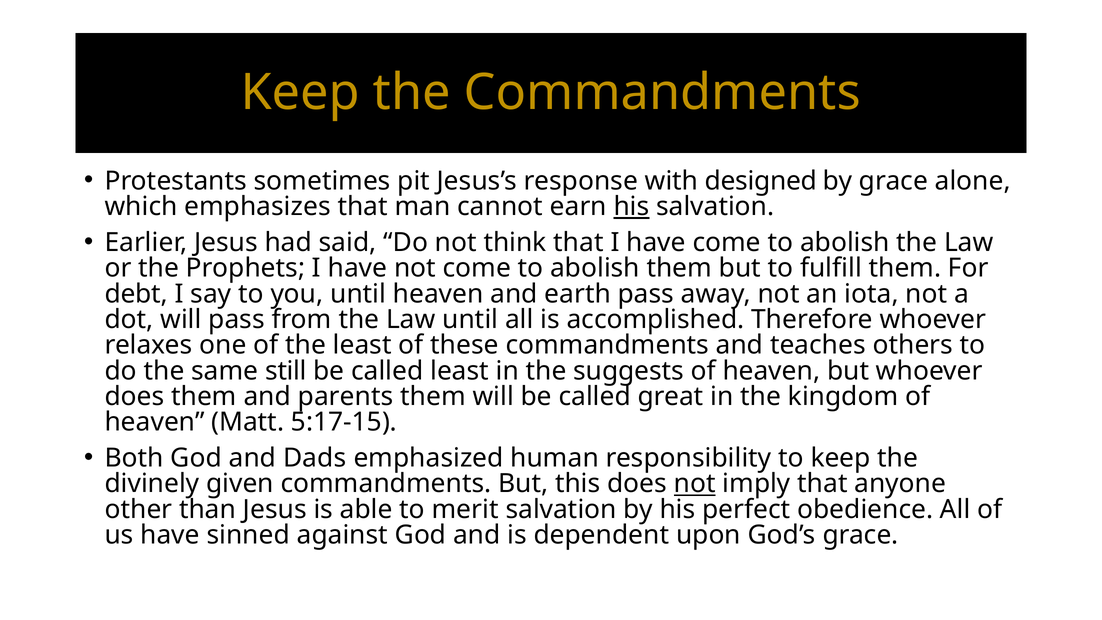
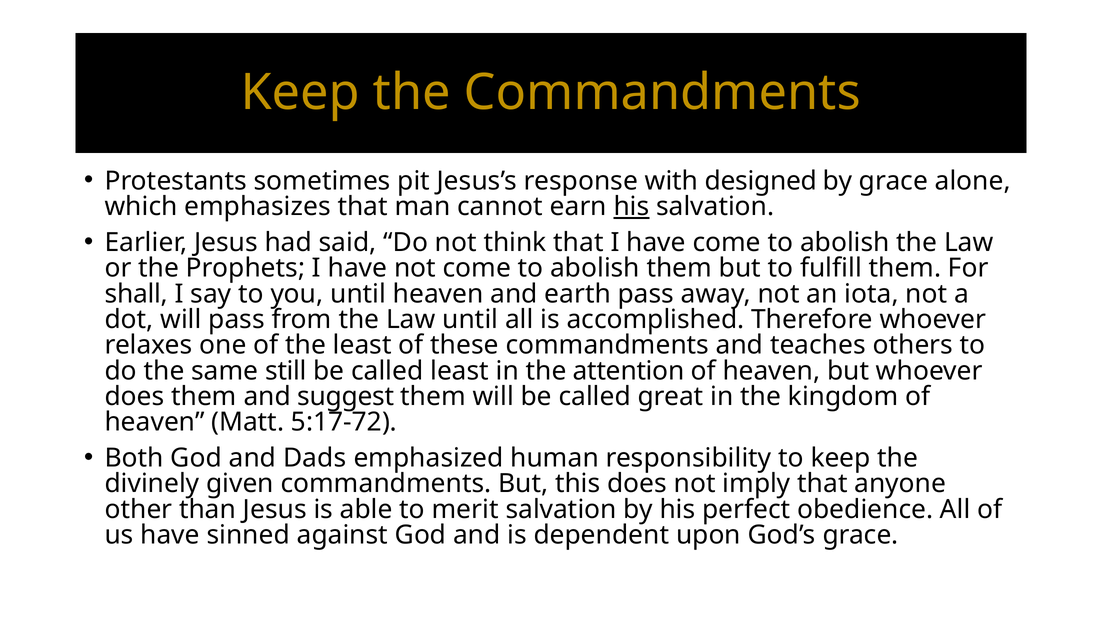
debt: debt -> shall (136, 294)
suggests: suggests -> attention (629, 371)
parents: parents -> suggest (346, 396)
5:17-15: 5:17-15 -> 5:17-72 (344, 422)
not underline: present -> none (695, 484)
